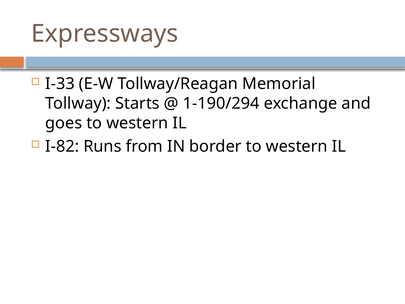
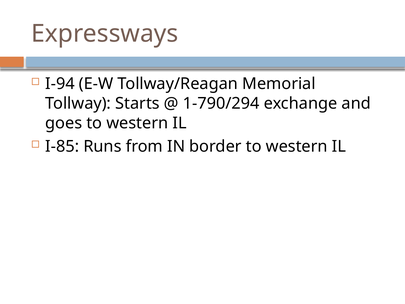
I-33: I-33 -> I-94 (60, 84)
1-190/294: 1-190/294 -> 1-790/294 (221, 103)
I-82: I-82 -> I-85 (62, 146)
